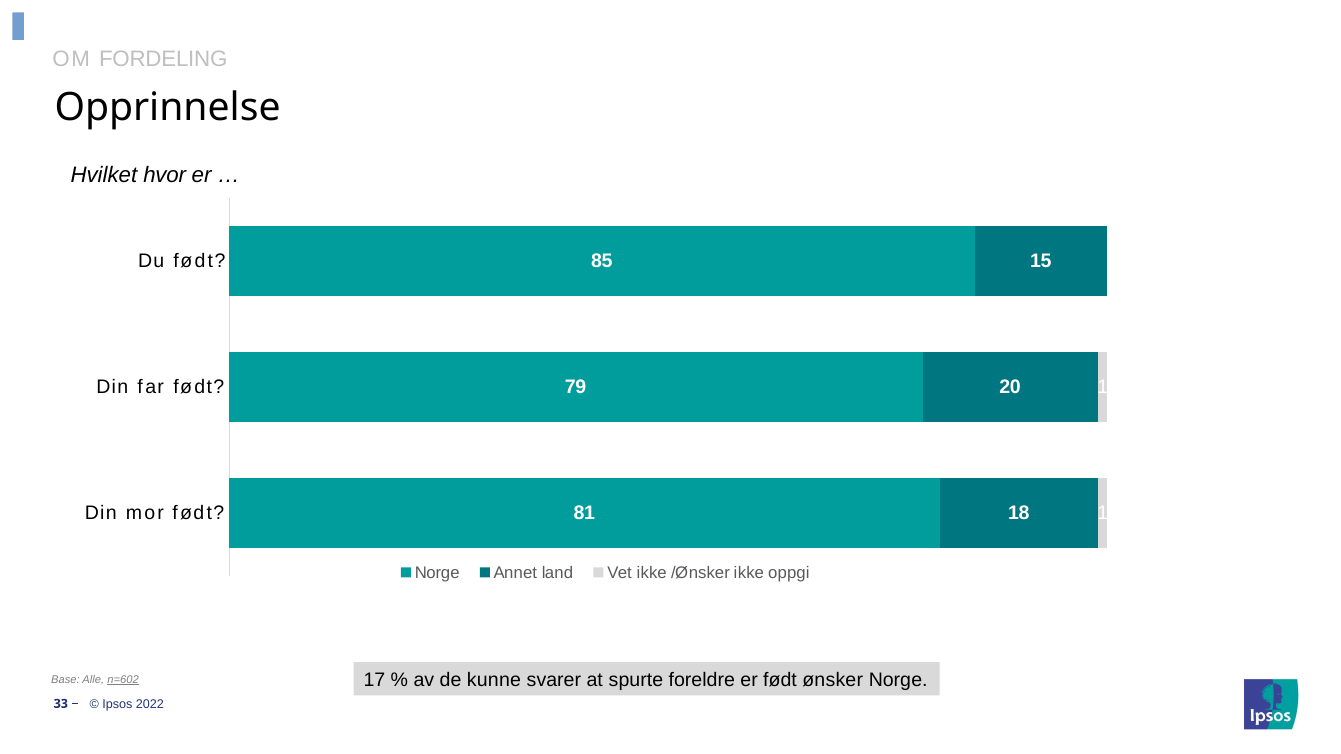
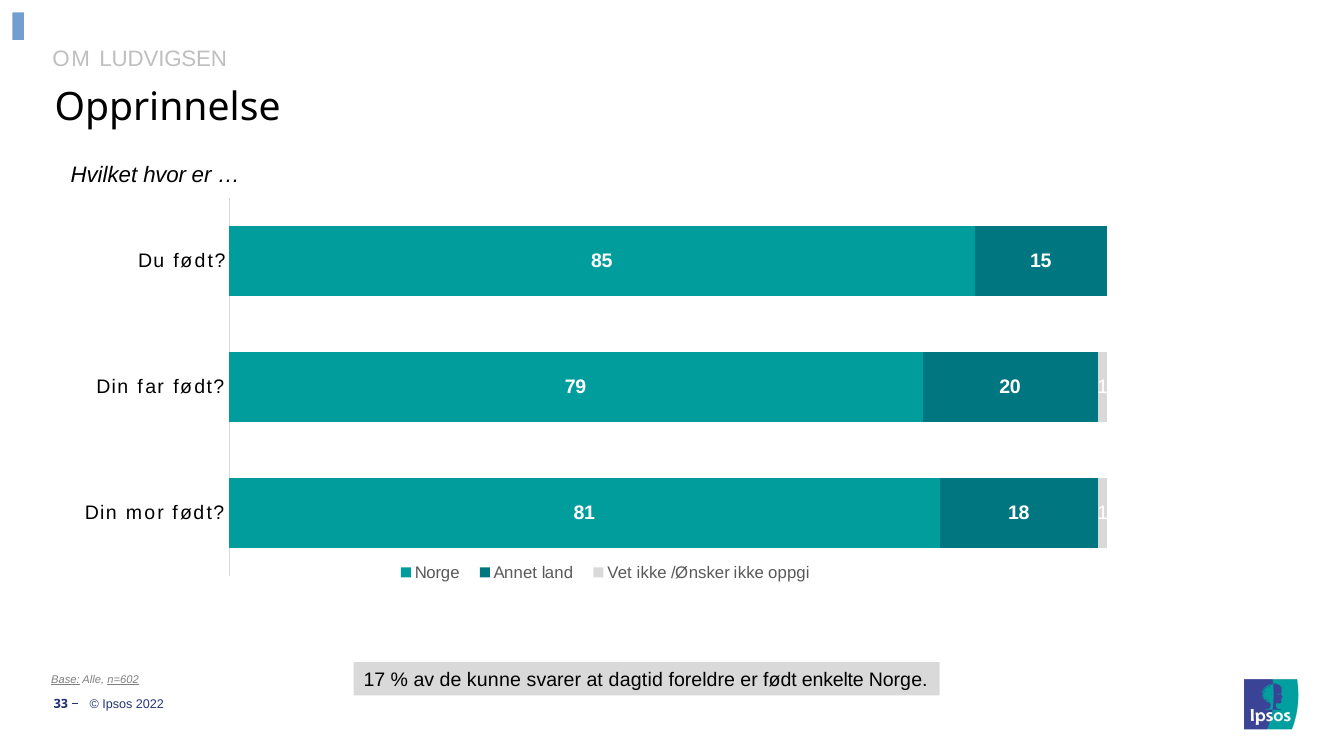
FORDELING: FORDELING -> LUDVIGSEN (163, 59)
spurte: spurte -> dagtid (636, 680)
ønsker: ønsker -> enkelte (833, 680)
Base underline: none -> present (65, 680)
